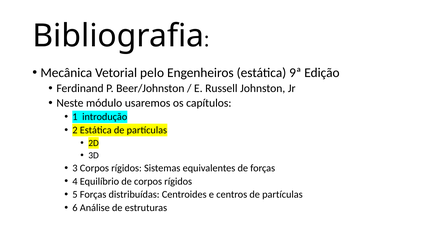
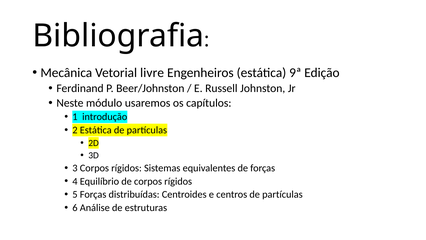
pelo: pelo -> livre (152, 72)
